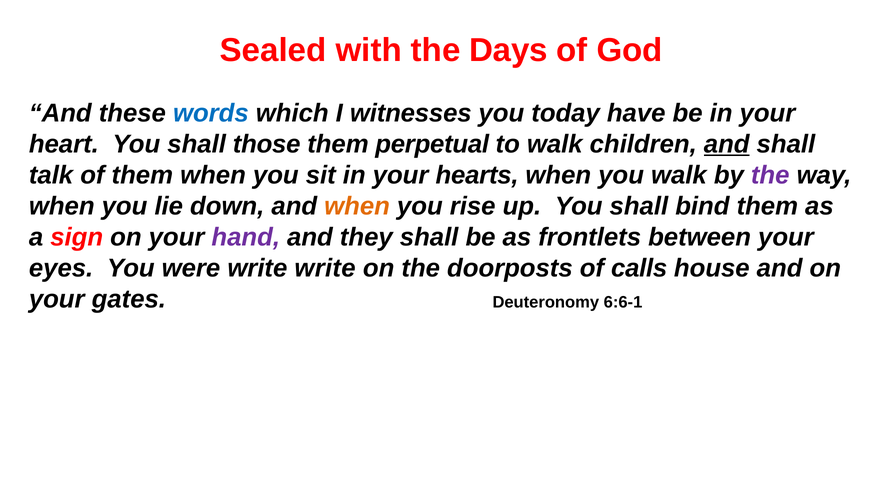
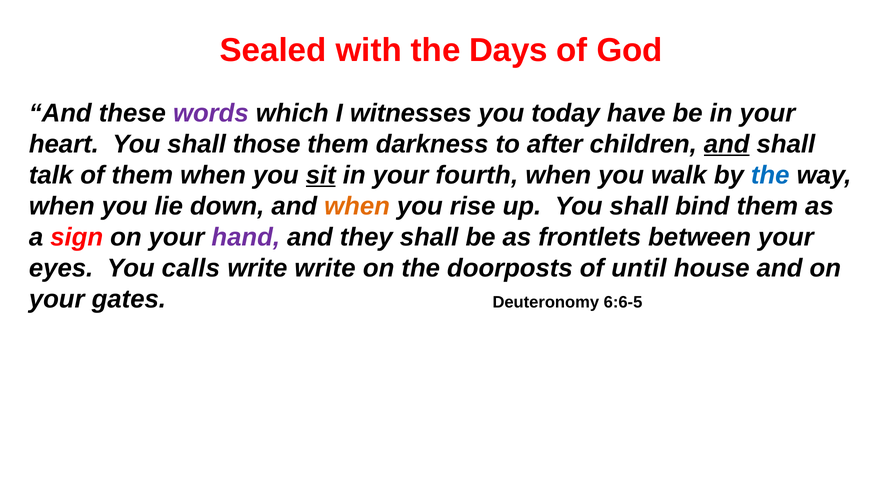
words colour: blue -> purple (211, 113)
perpetual: perpetual -> darkness (432, 144)
to walk: walk -> after (555, 144)
sit underline: none -> present (321, 175)
hearts: hearts -> fourth (477, 175)
the colour: purple -> blue (770, 175)
were: were -> calls (191, 268)
calls: calls -> until (639, 268)
6:6-1: 6:6-1 -> 6:6-5 (623, 302)
